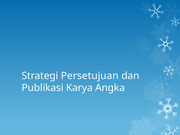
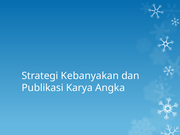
Persetujuan: Persetujuan -> Kebanyakan (90, 76)
